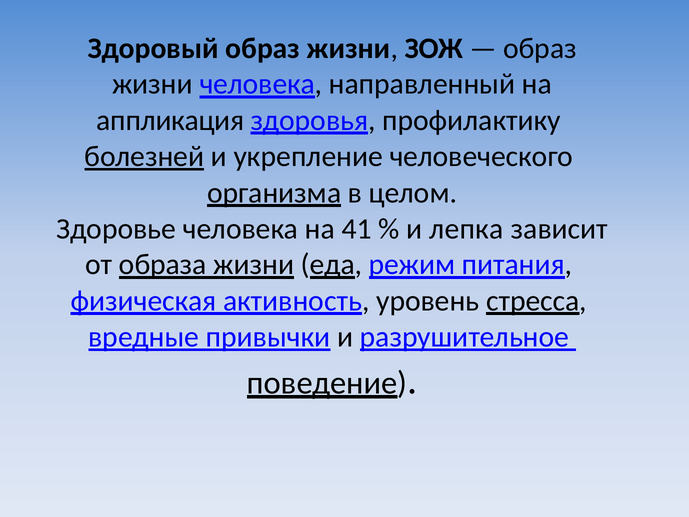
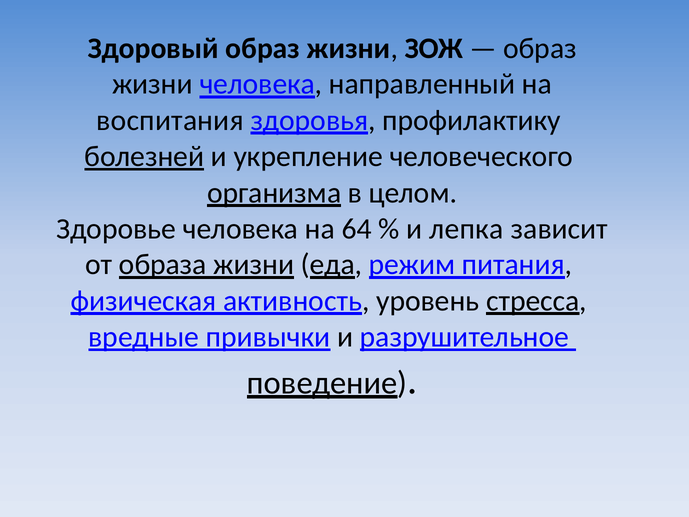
аппликация: аппликация -> воспитания (170, 120)
41: 41 -> 64 (357, 229)
